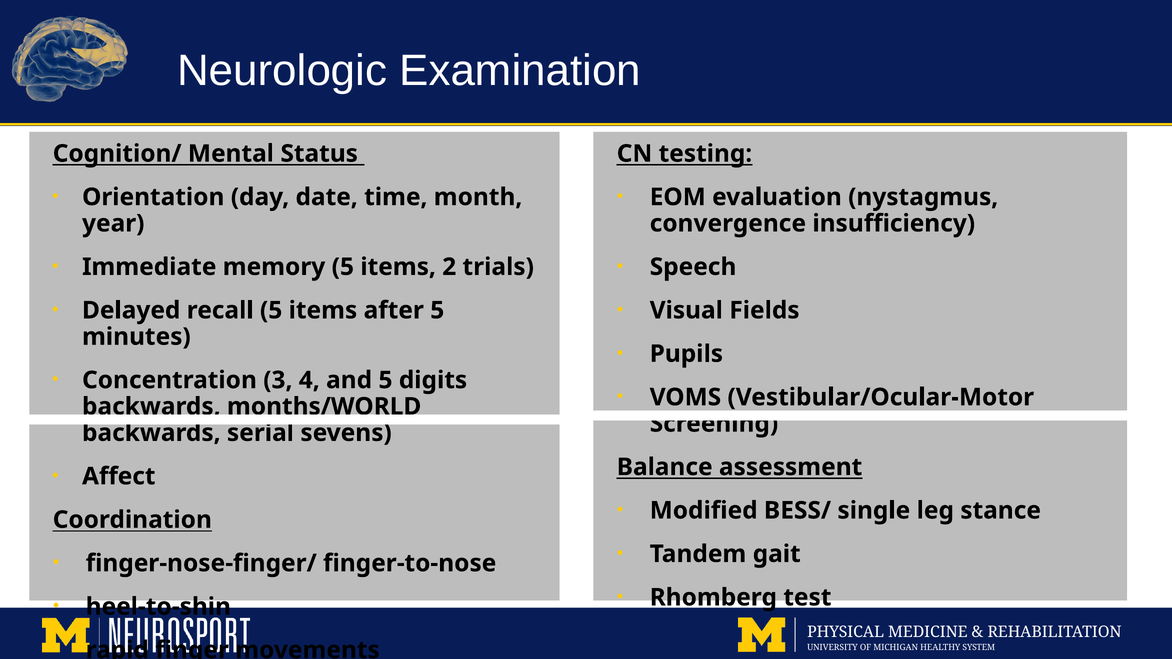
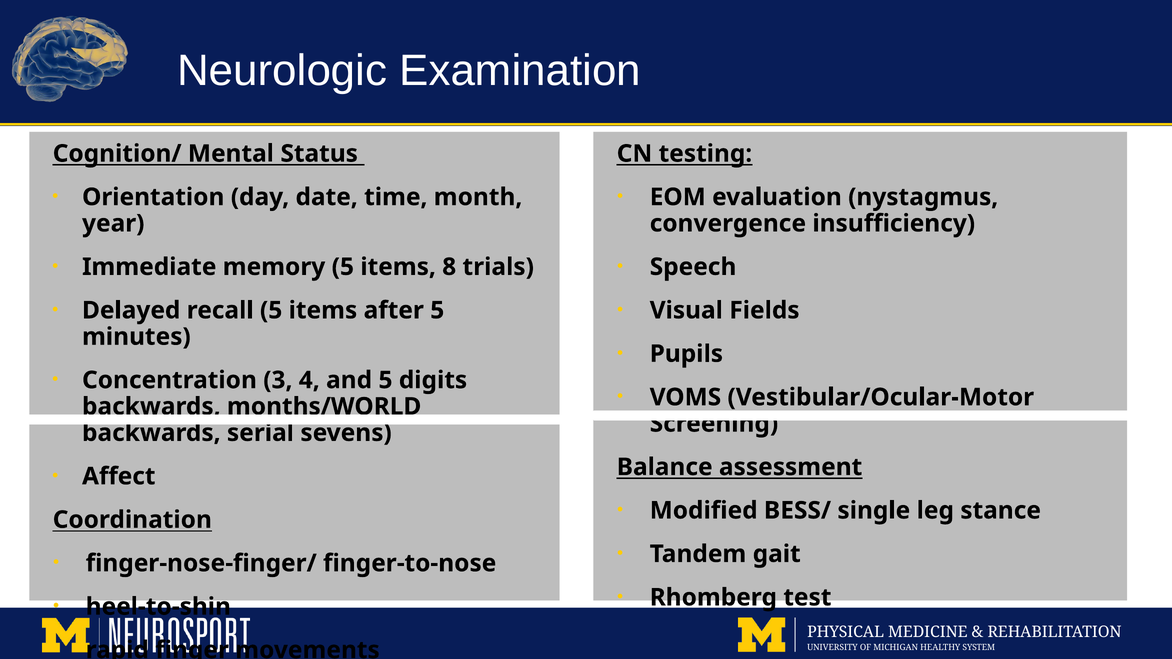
2: 2 -> 8 (449, 267)
